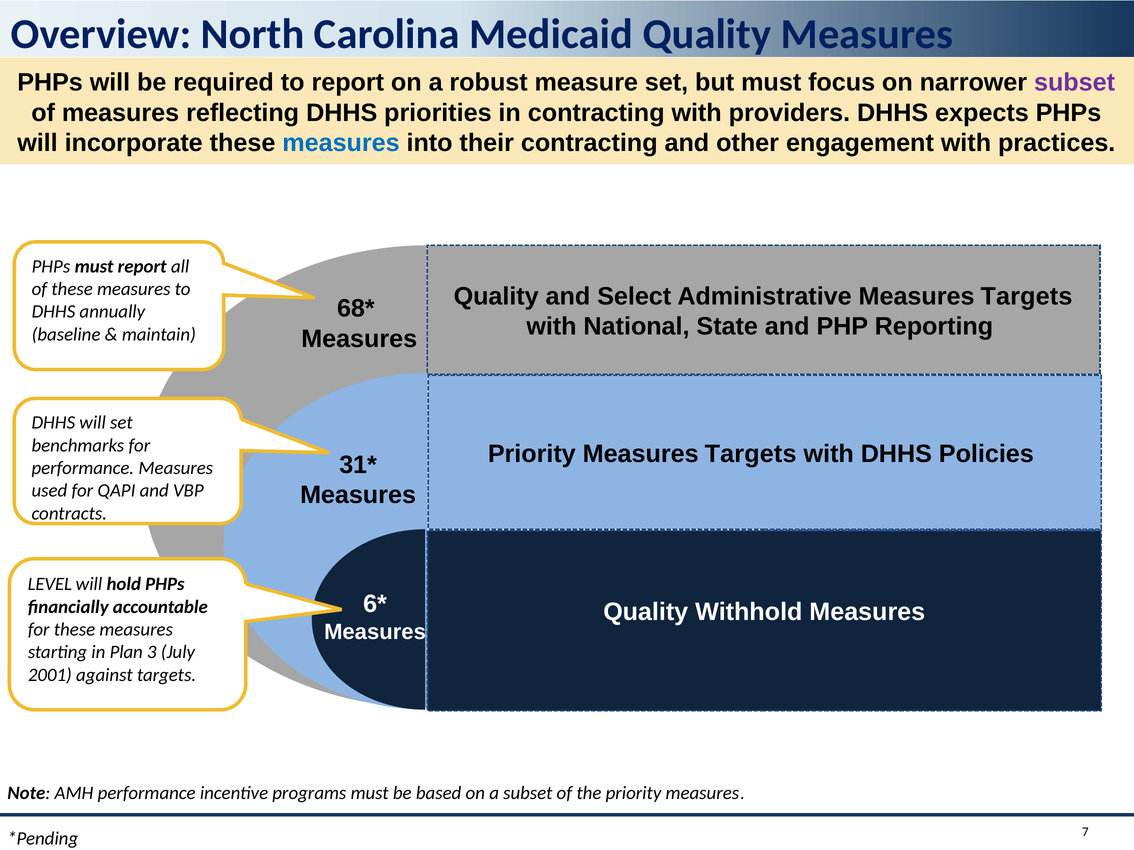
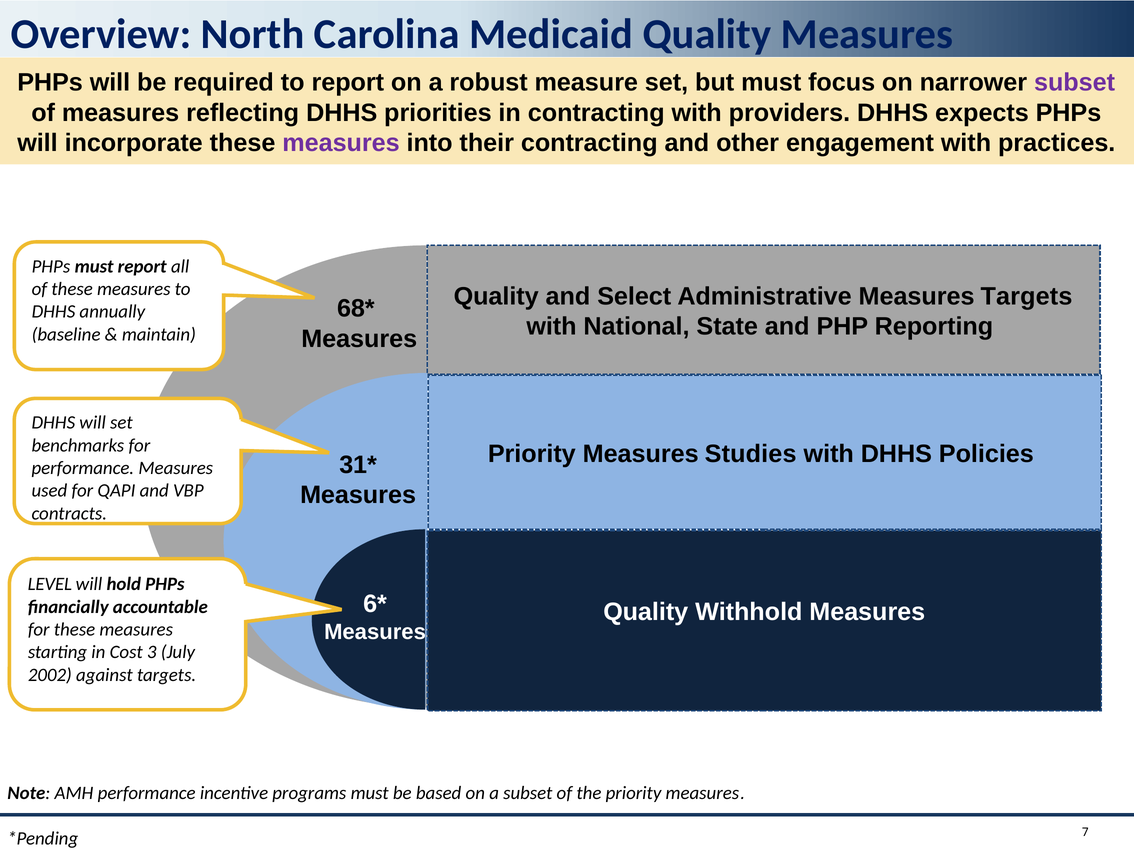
measures colour: blue -> purple (341, 143)
Priority Measures Targets: Targets -> Studies (751, 454)
Plan: Plan -> Cost (126, 653)
2001: 2001 -> 2002 (50, 675)
